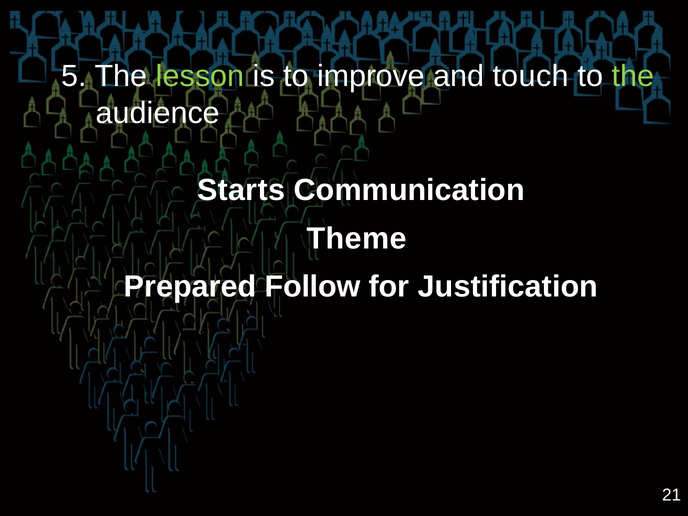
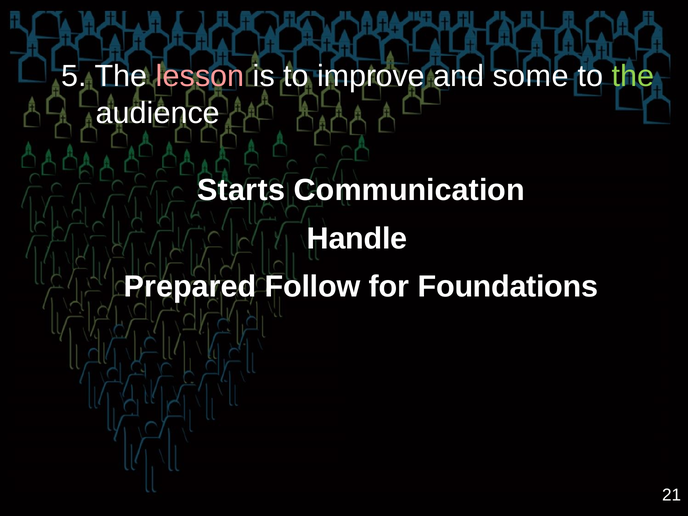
lesson colour: light green -> pink (200, 76)
touch: touch -> some (531, 76)
Theme: Theme -> Handle (357, 239)
Justification: Justification -> Foundations (508, 287)
